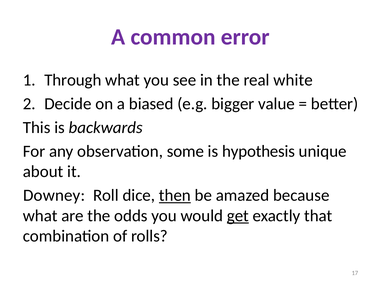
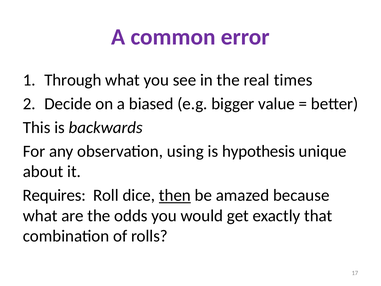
white: white -> times (293, 80)
some: some -> using (185, 151)
Downey: Downey -> Requires (54, 195)
get underline: present -> none (238, 216)
